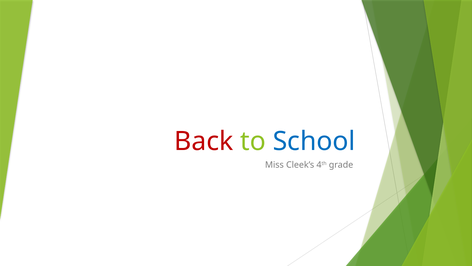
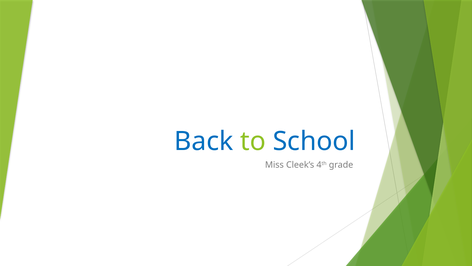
Back colour: red -> blue (204, 141)
